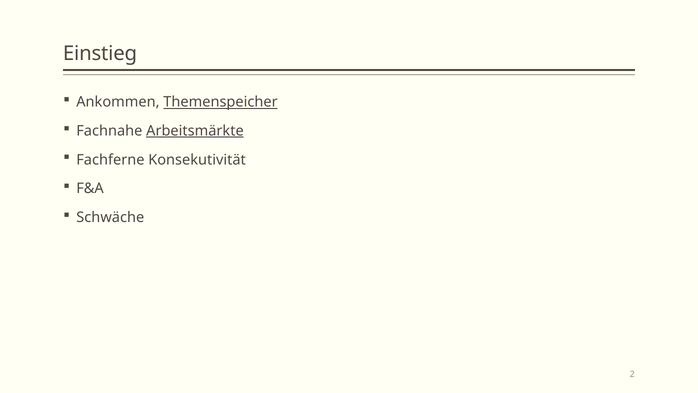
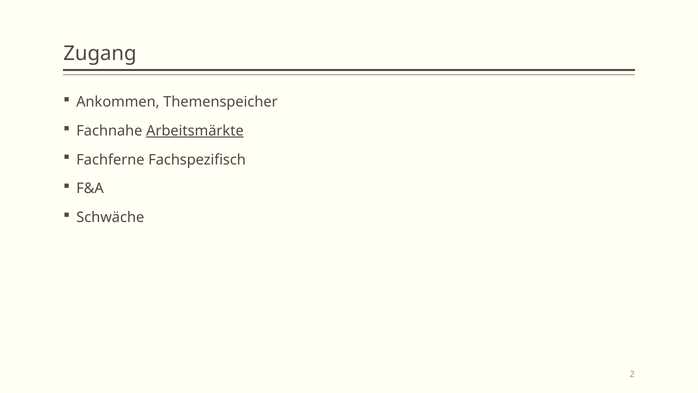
Einstieg: Einstieg -> Zugang (100, 53)
Themenspeicher underline: present -> none (221, 102)
Konsekutivität: Konsekutivität -> Fachspezifisch (197, 160)
